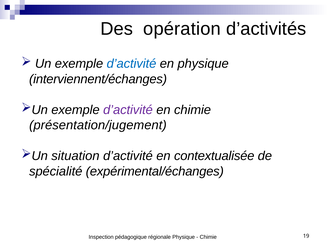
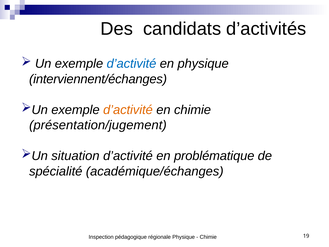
opération: opération -> candidats (182, 29)
d’activité colour: purple -> orange (128, 110)
contextualisée: contextualisée -> problématique (214, 156)
expérimental/échanges: expérimental/échanges -> académique/échanges (155, 171)
